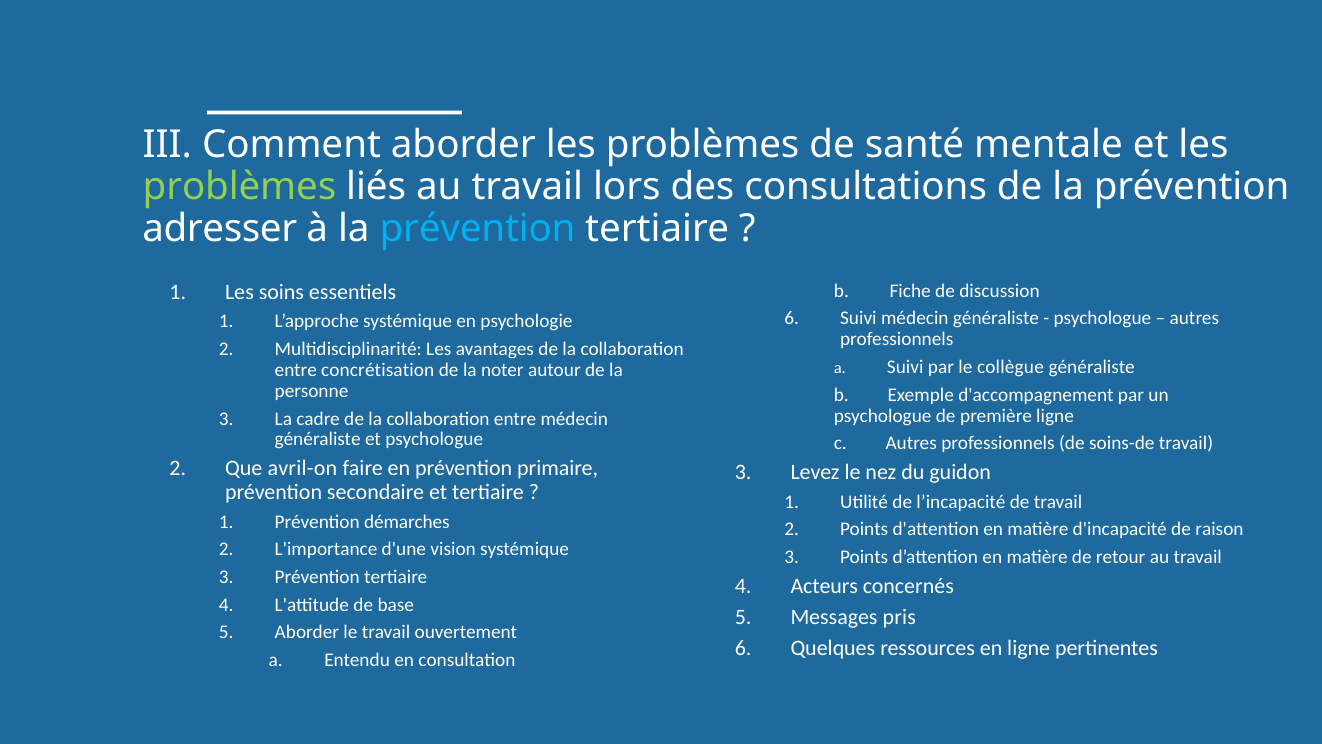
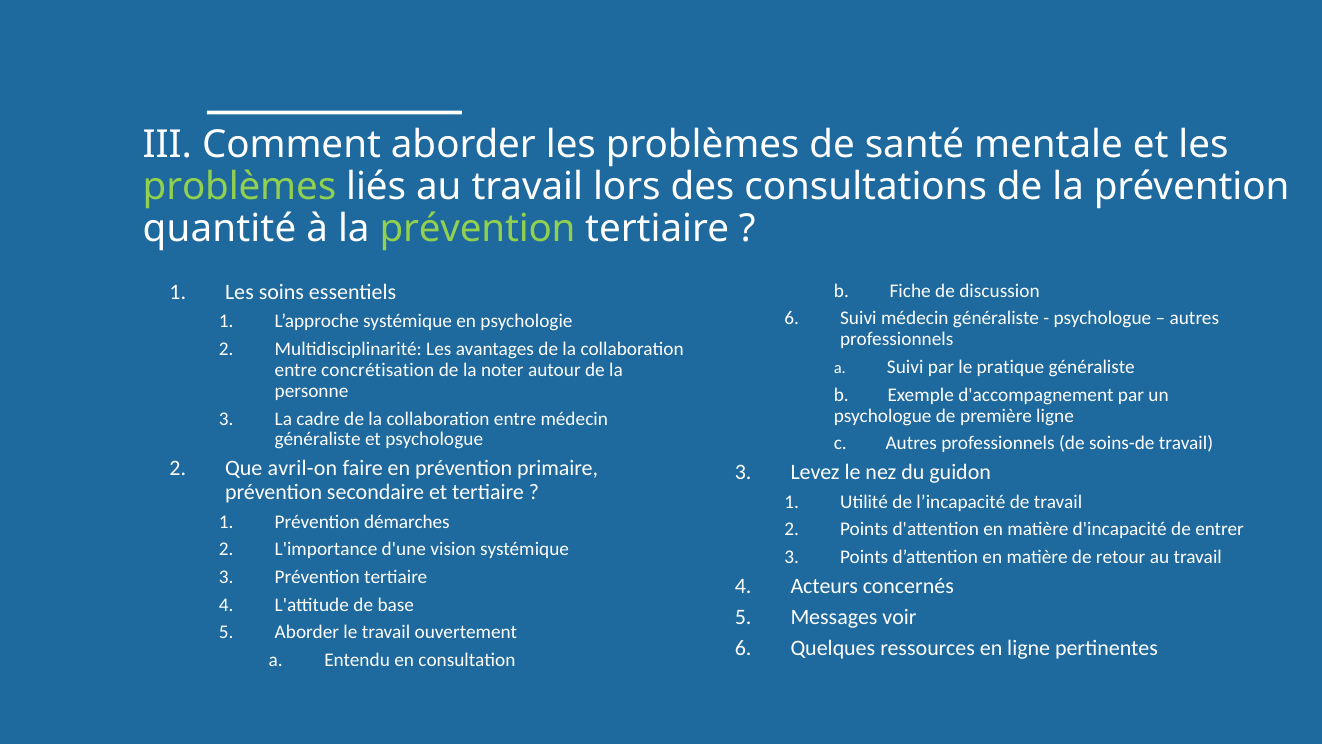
adresser: adresser -> quantité (219, 228)
prévention colour: light blue -> light green (478, 228)
collègue: collègue -> pratique (1010, 367)
raison: raison -> entrer (1220, 529)
pris: pris -> voir (899, 617)
